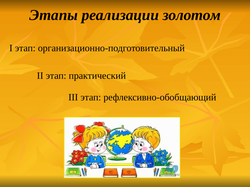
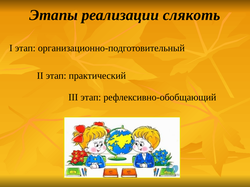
золотом: золотом -> слякоть (192, 15)
